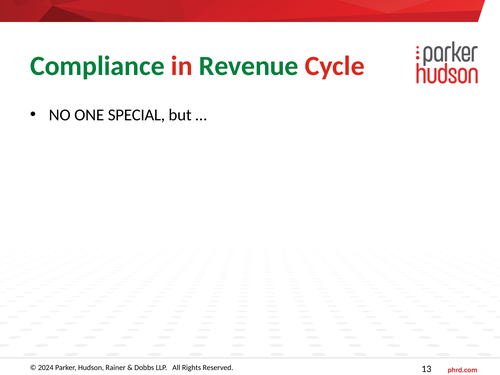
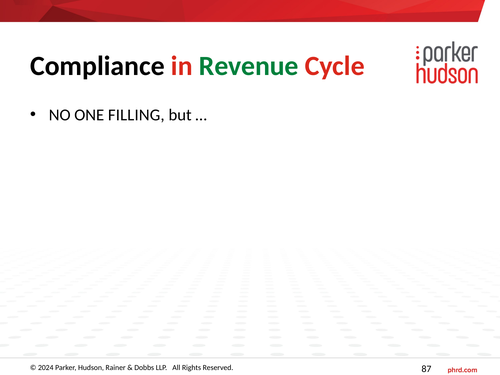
Compliance colour: green -> black (97, 66)
SPECIAL: SPECIAL -> FILLING (136, 115)
13: 13 -> 87 (426, 369)
